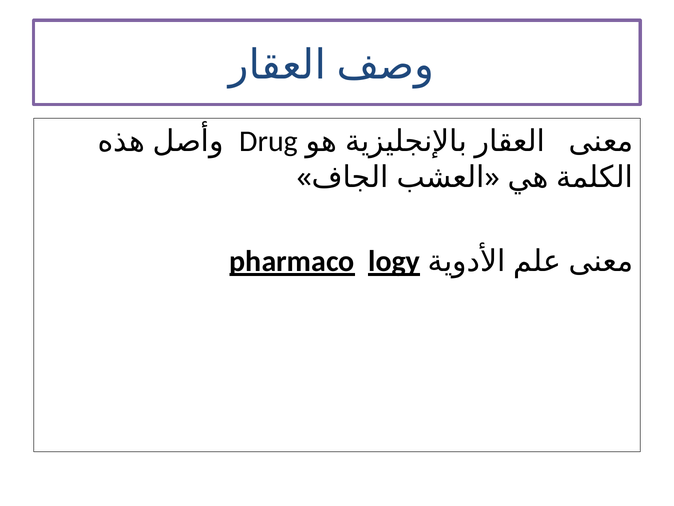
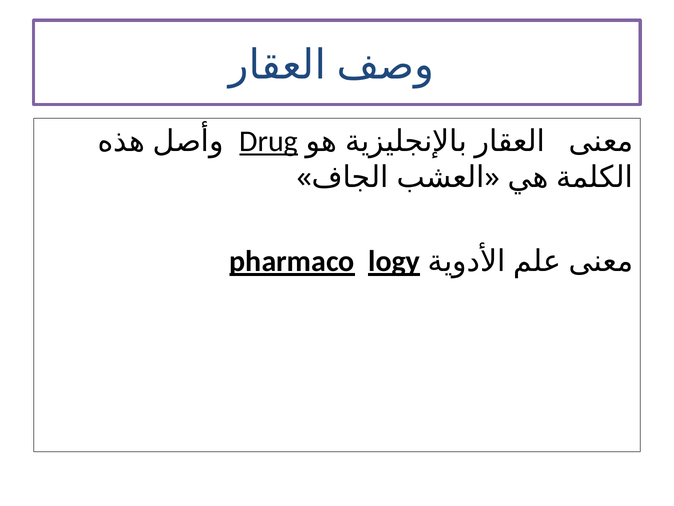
Drug underline: none -> present (269, 141)
